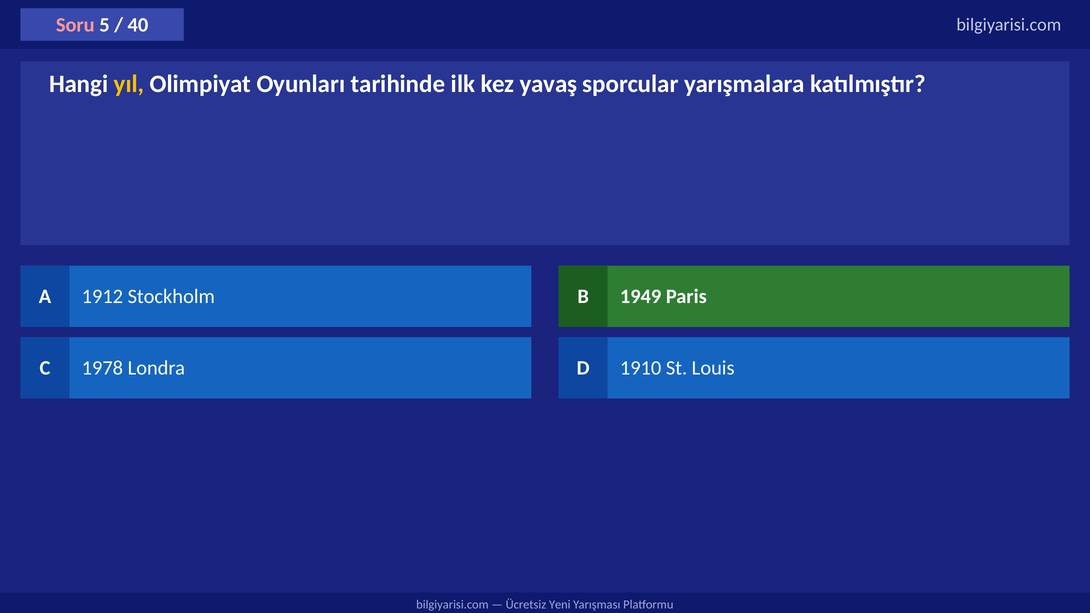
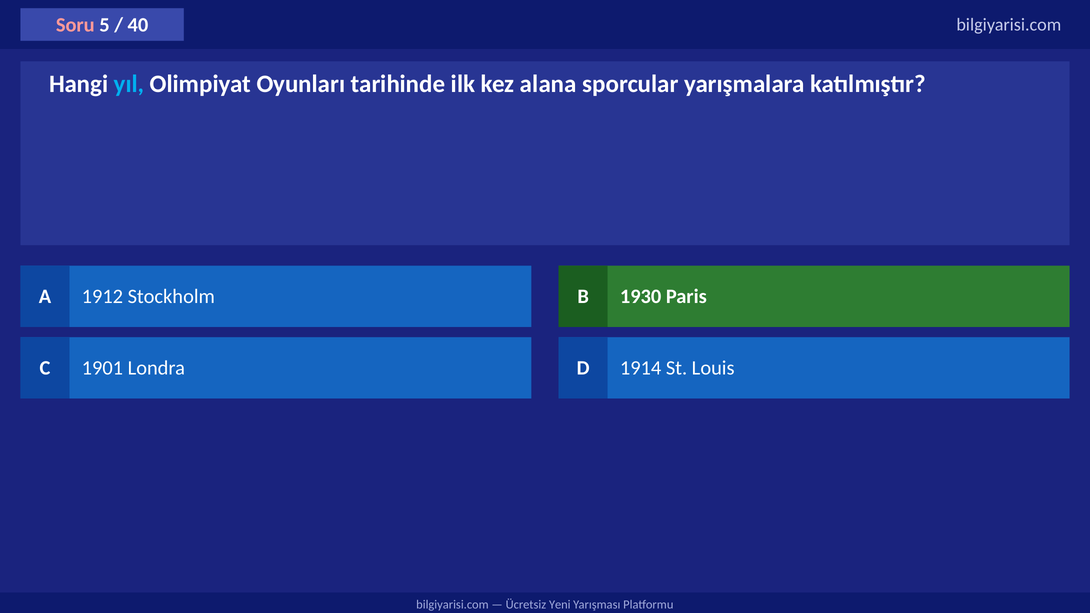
yıl colour: yellow -> light blue (129, 84)
yavaş: yavaş -> alana (548, 84)
1949: 1949 -> 1930 (641, 297)
1978: 1978 -> 1901 (102, 368)
1910: 1910 -> 1914 (641, 368)
